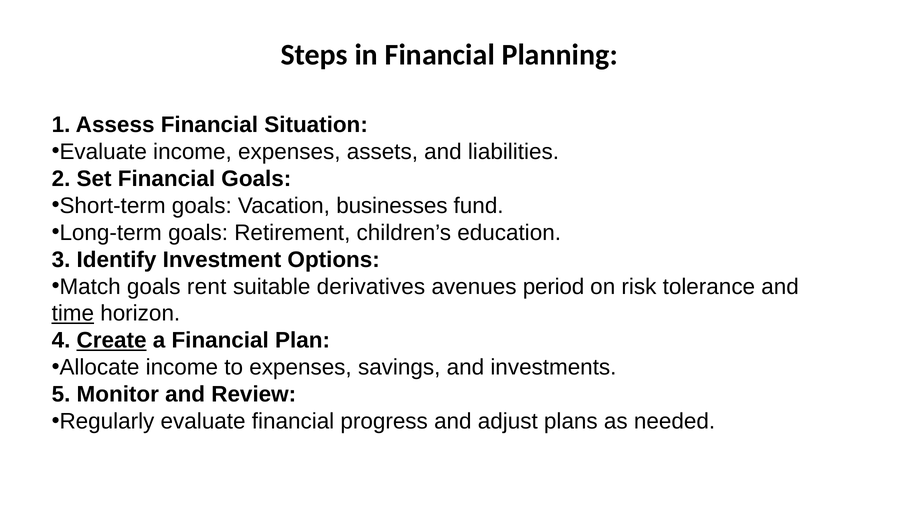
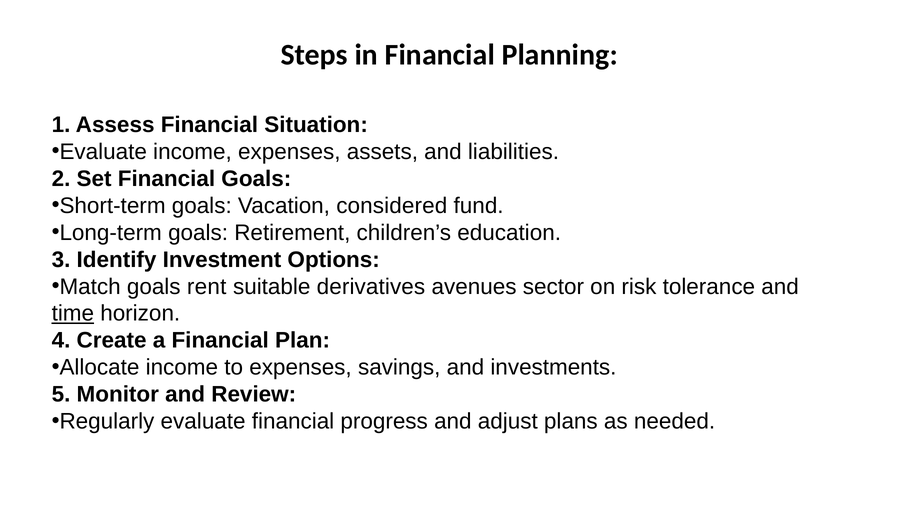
businesses: businesses -> considered (392, 205)
period: period -> sector (553, 286)
Create underline: present -> none (112, 340)
